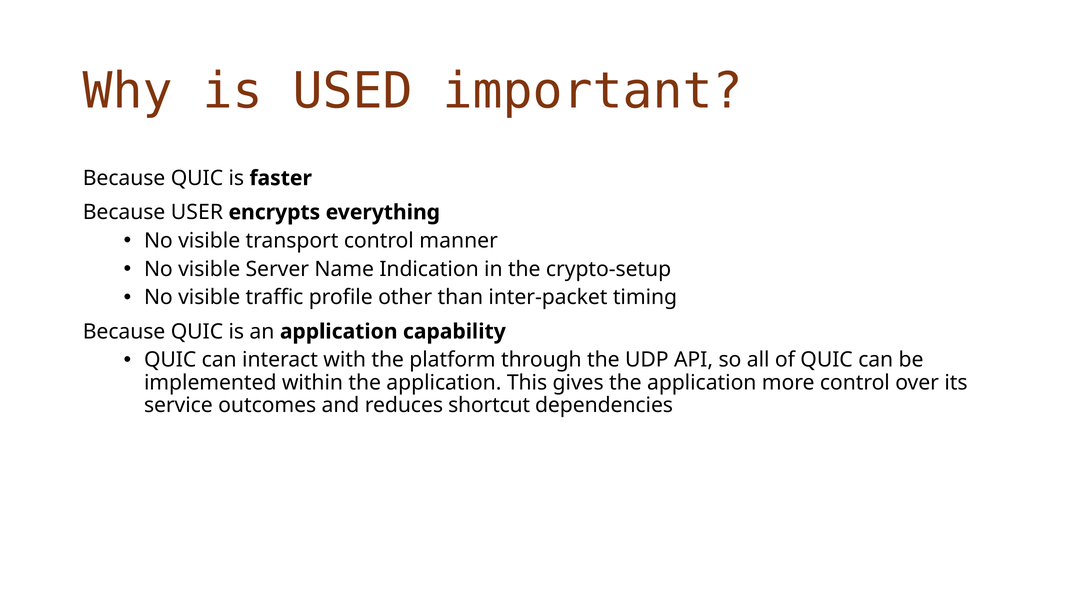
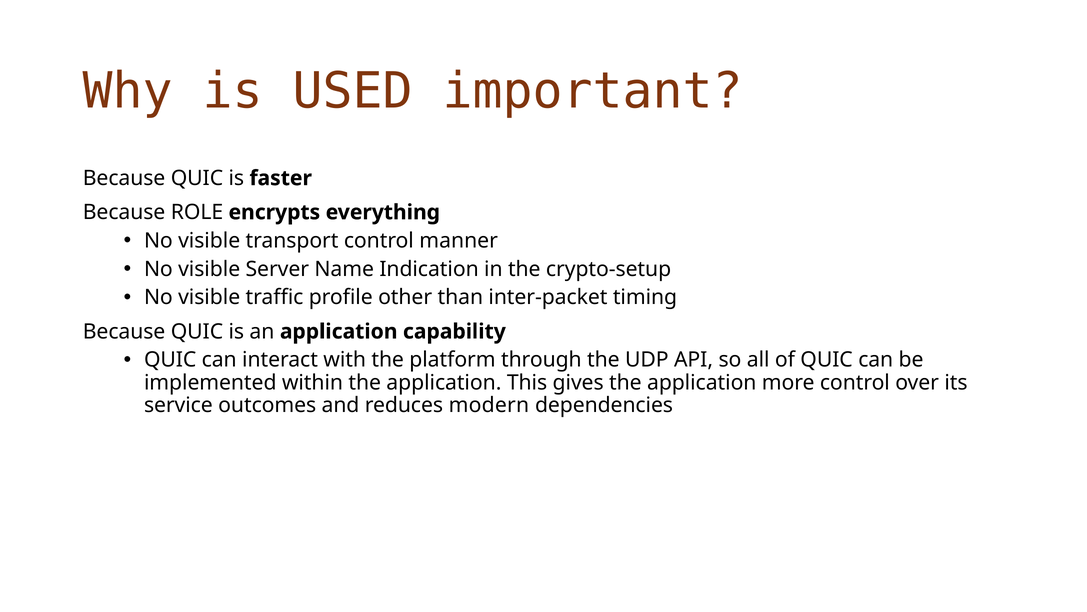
USER: USER -> ROLE (197, 212)
shortcut: shortcut -> modern (489, 405)
